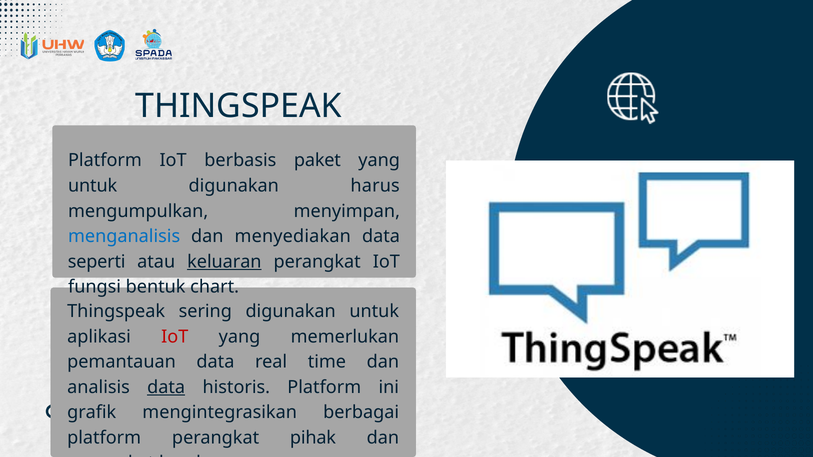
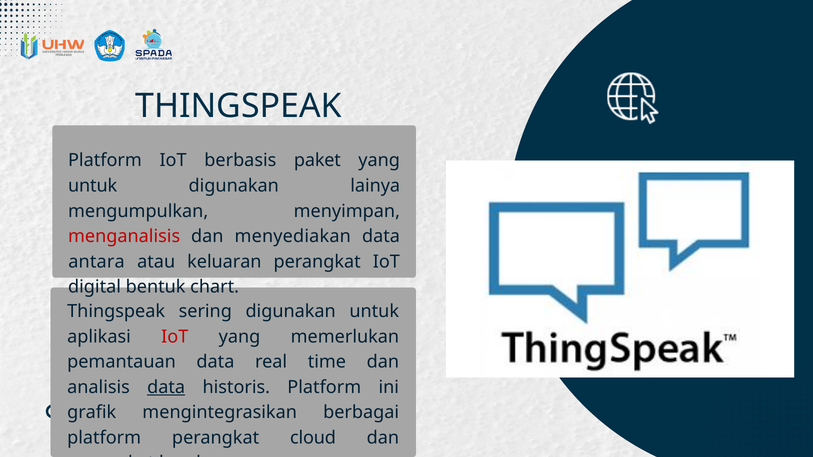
harus: harus -> lainya (375, 186)
menganalisis colour: blue -> red (124, 236)
seperti: seperti -> antara (96, 262)
keluaran underline: present -> none (224, 262)
fungsi: fungsi -> digital (95, 287)
pihak: pihak -> cloud (313, 438)
